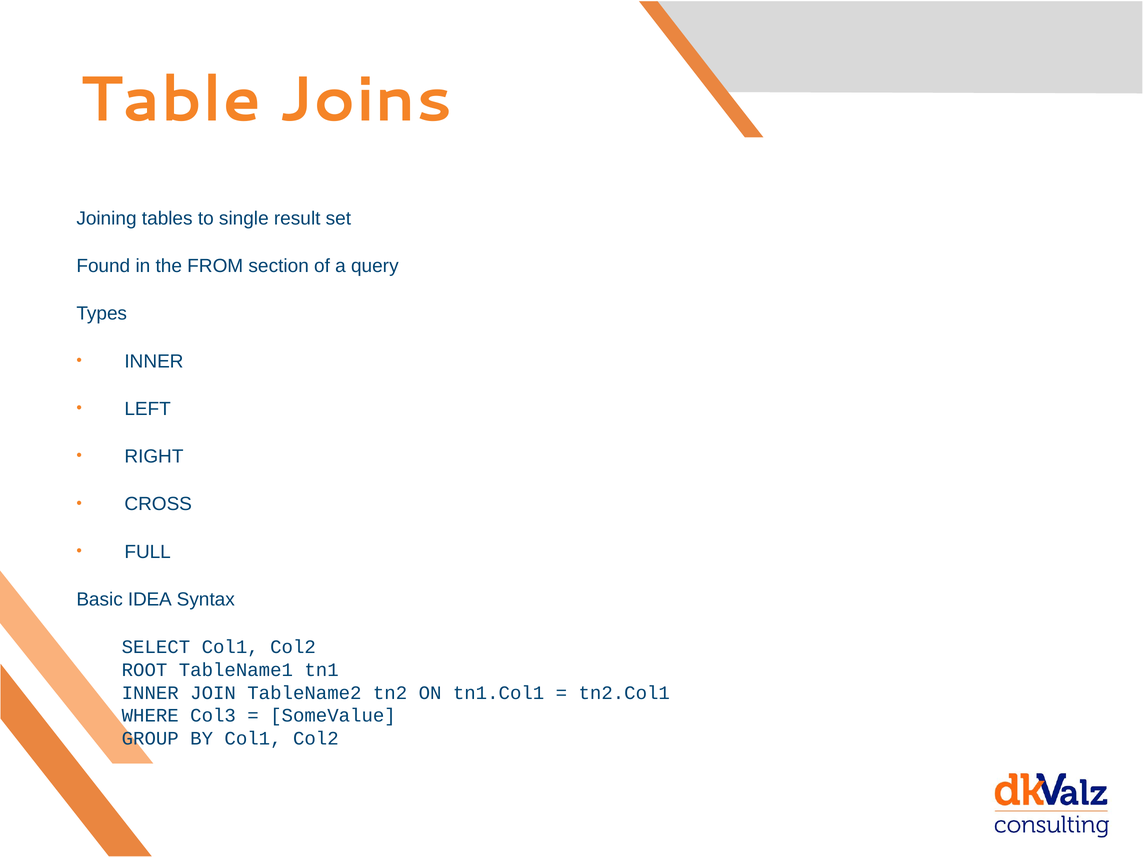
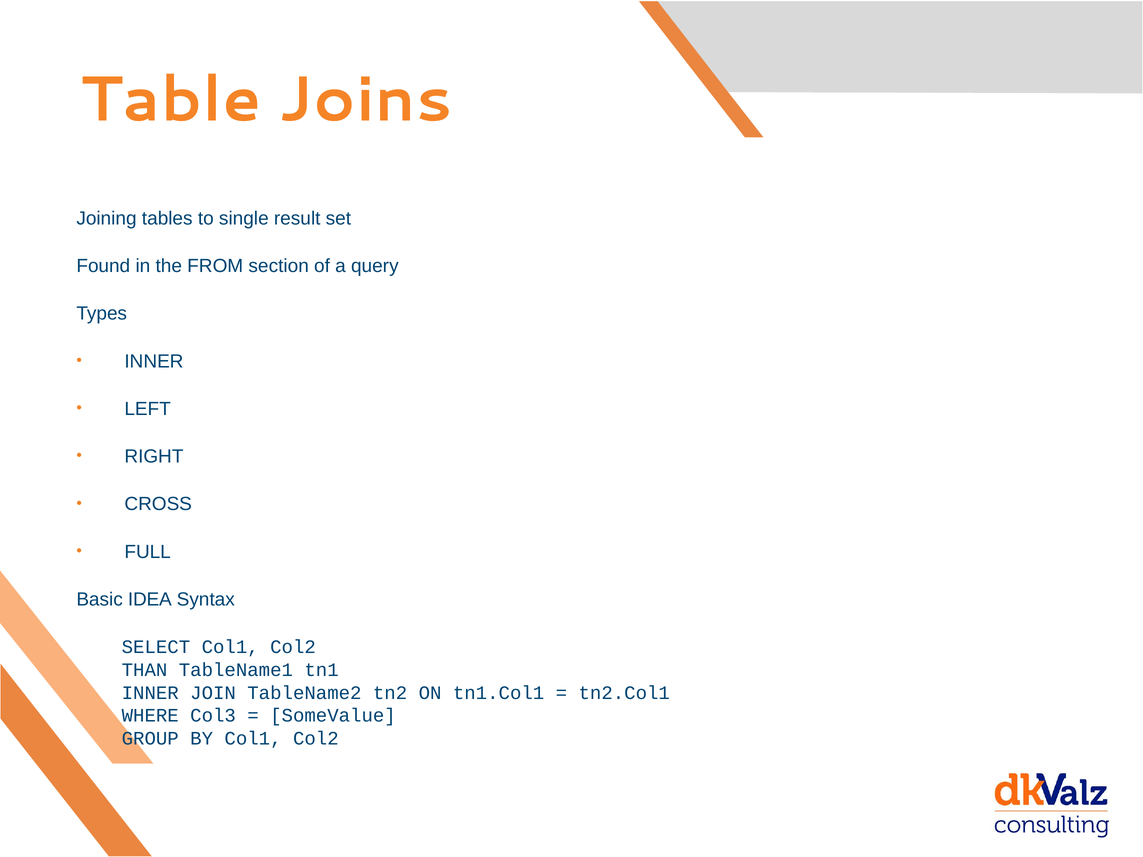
ROOT: ROOT -> THAN (145, 670)
